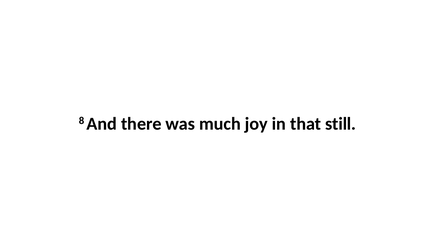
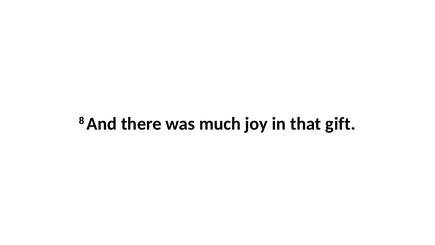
still: still -> gift (341, 124)
